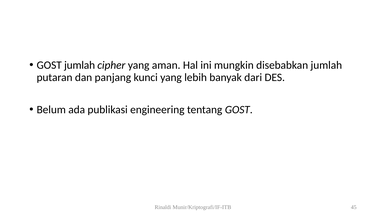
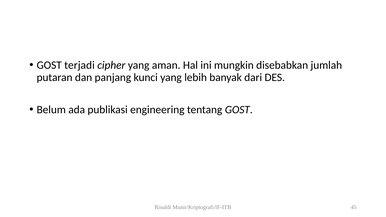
GOST jumlah: jumlah -> terjadi (79, 65)
